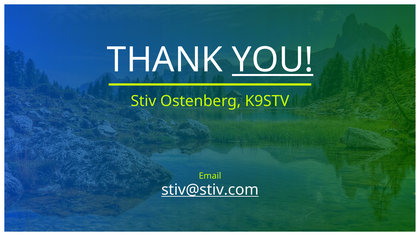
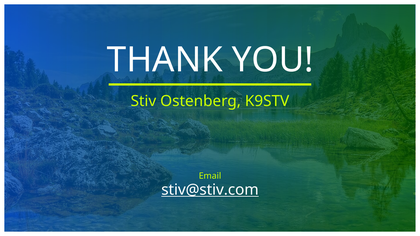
YOU underline: present -> none (273, 60)
